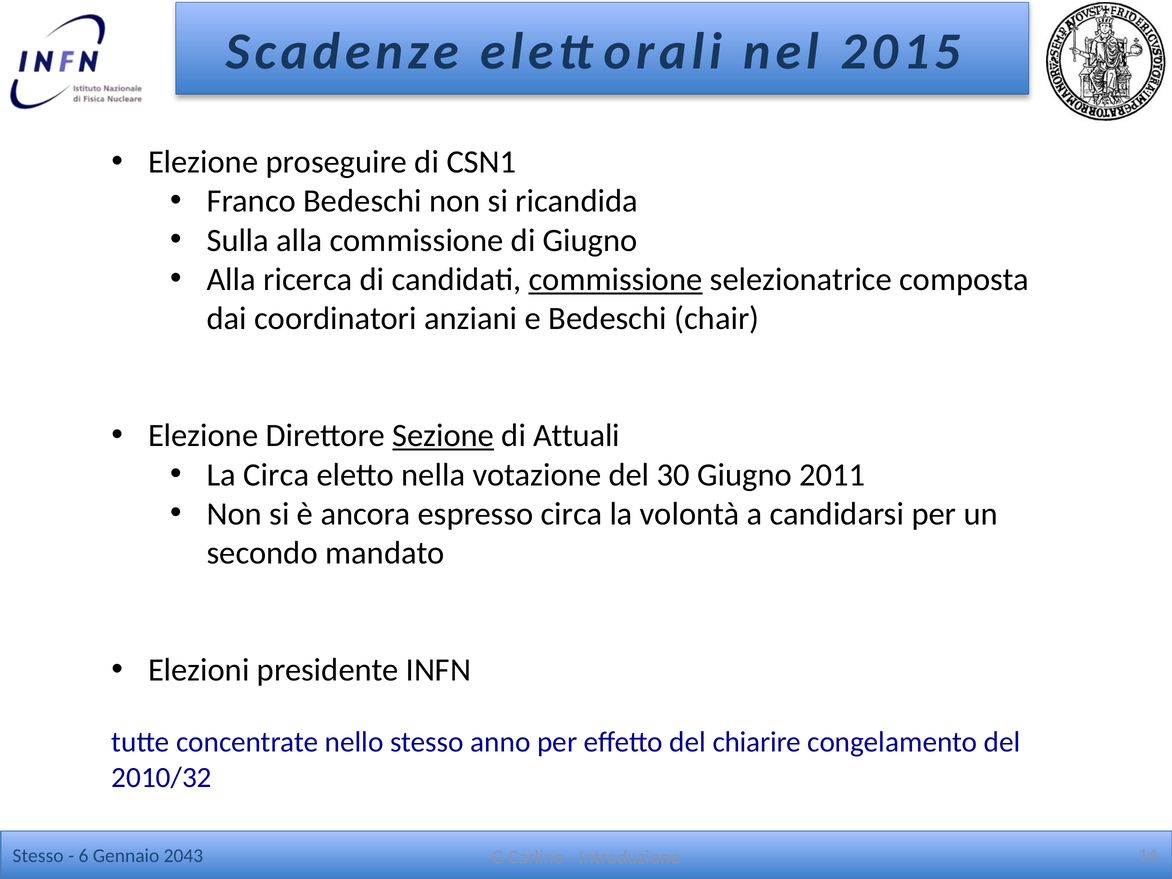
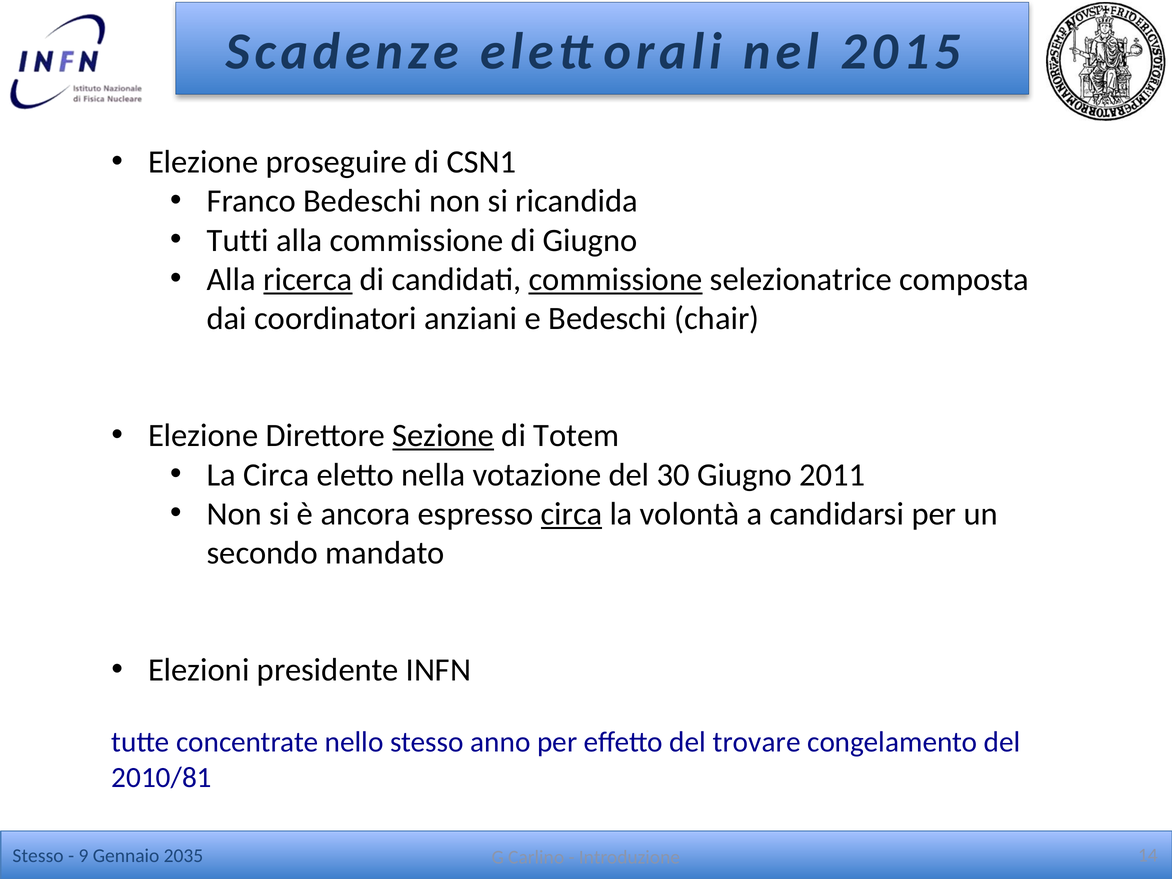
Sulla: Sulla -> Tutti (238, 240)
ricerca underline: none -> present (308, 279)
Attuali: Attuali -> Totem (576, 436)
circa underline: none -> present (572, 514)
chiarire: chiarire -> trovare (757, 742)
2010/32: 2010/32 -> 2010/81 (162, 777)
6: 6 -> 9 (83, 856)
2043: 2043 -> 2035 (183, 856)
